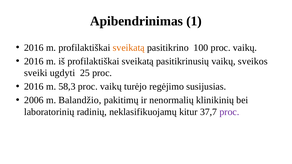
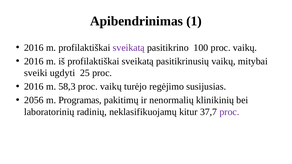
sveikatą colour: orange -> purple (129, 48)
sveikos: sveikos -> mitybai (253, 61)
2006: 2006 -> 2056 (34, 100)
Balandžio: Balandžio -> Programas (80, 100)
